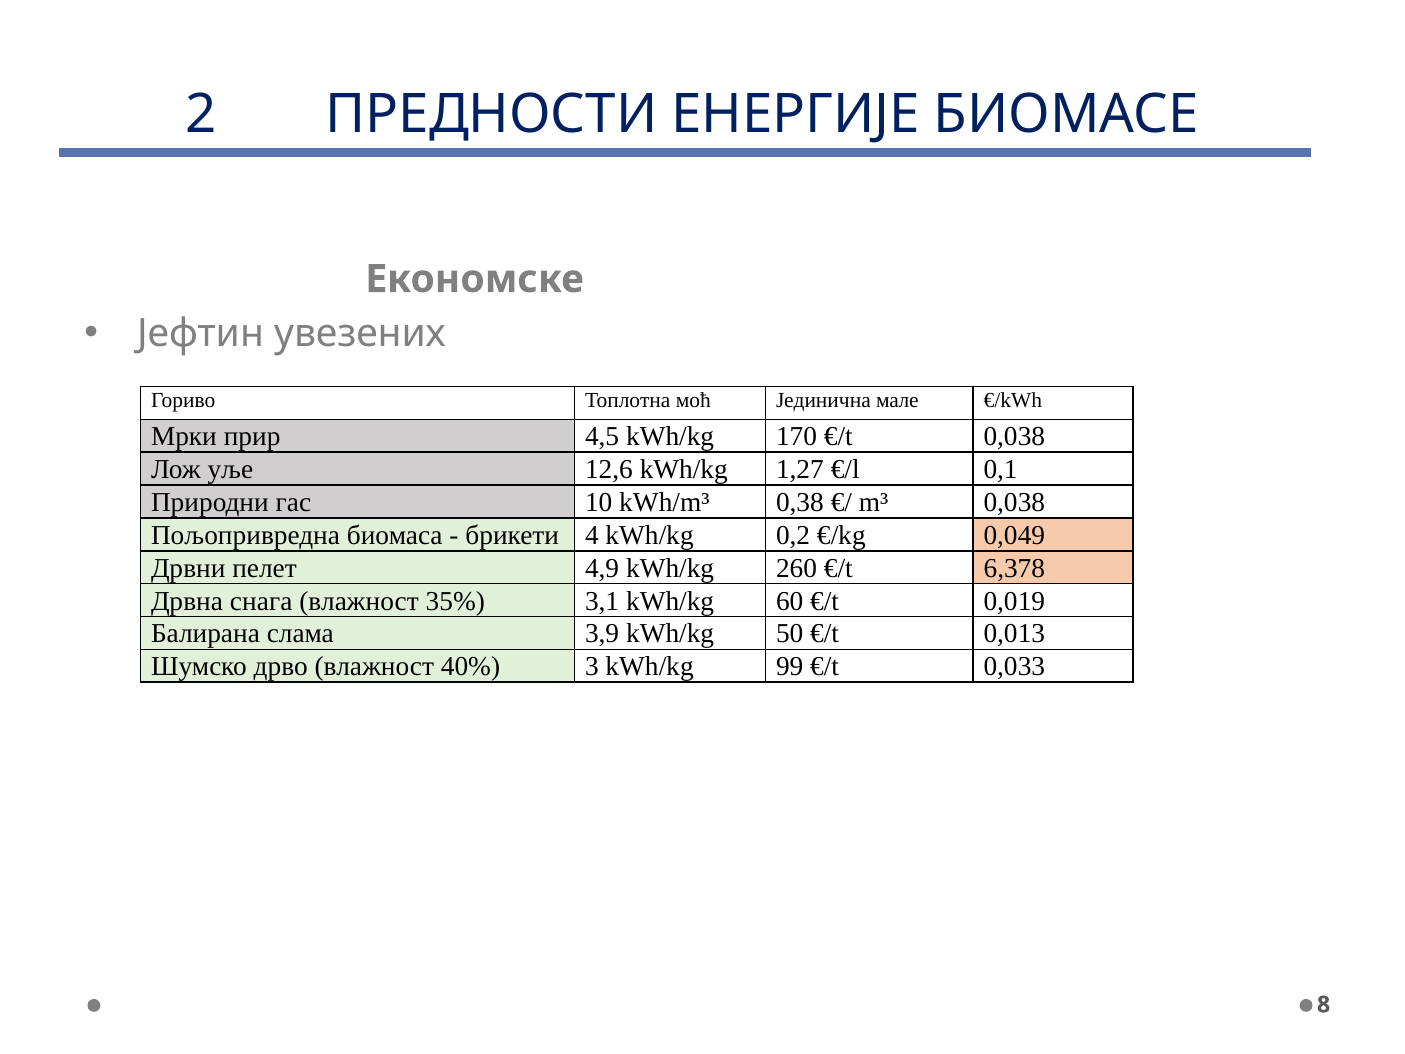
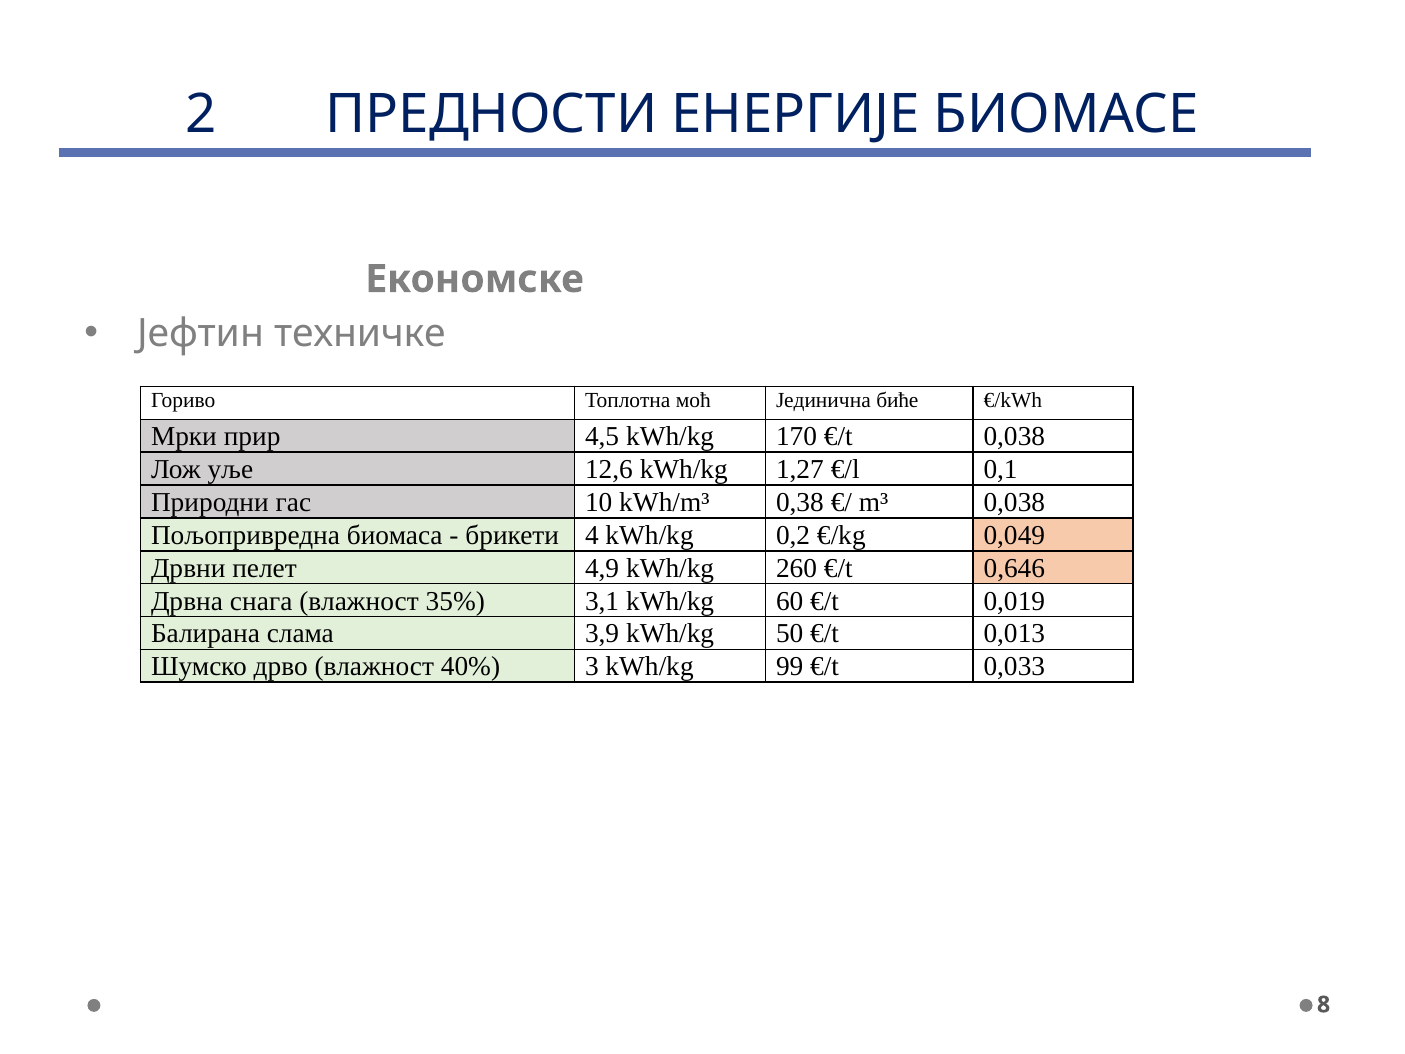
увезених: увезених -> техничке (360, 334)
мале: мале -> биће (897, 400)
6,378: 6,378 -> 0,646 (1014, 568)
